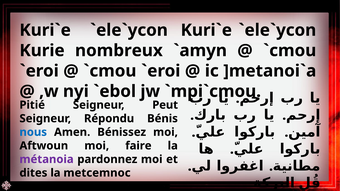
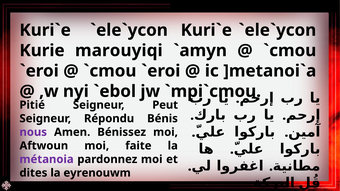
nombreux: nombreux -> marouyiqi (119, 51)
nous colour: blue -> purple (33, 132)
faire: faire -> faite (138, 146)
metcemnoc: metcemnoc -> eyrenouwm (97, 173)
